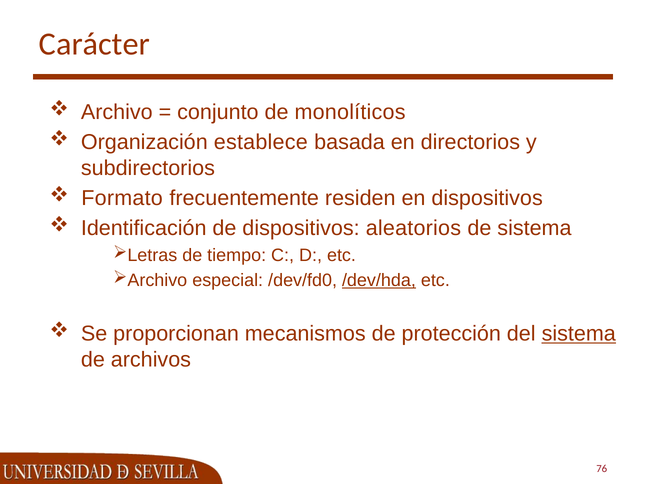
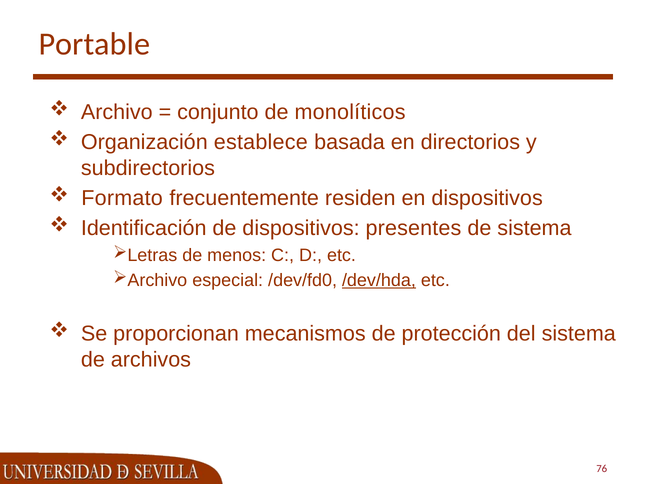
Carácter: Carácter -> Portable (94, 44)
aleatorios: aleatorios -> presentes (413, 229)
tiempo: tiempo -> menos (237, 256)
sistema underline: present -> none (579, 334)
